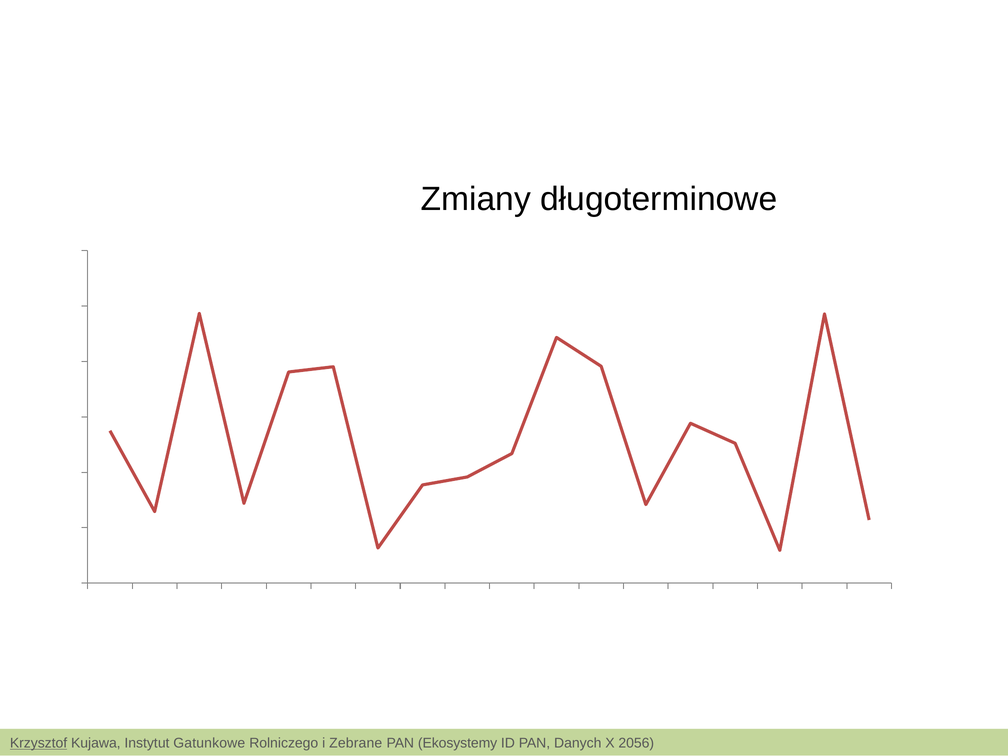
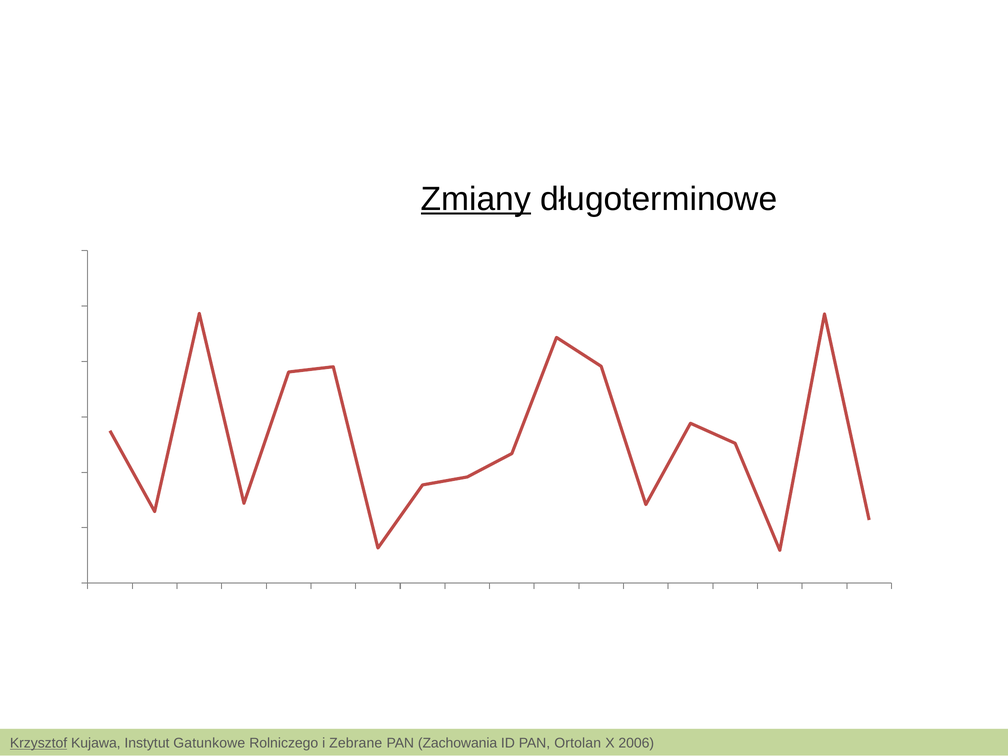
Zmiany underline: none -> present (476, 199)
Ekosystemy: Ekosystemy -> Zachowania (458, 743)
Danych: Danych -> Ortolan (578, 743)
2056: 2056 -> 2006 (636, 743)
